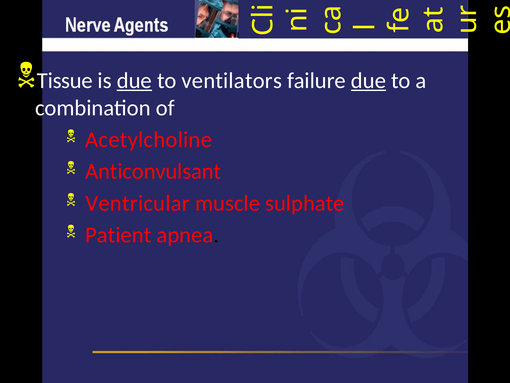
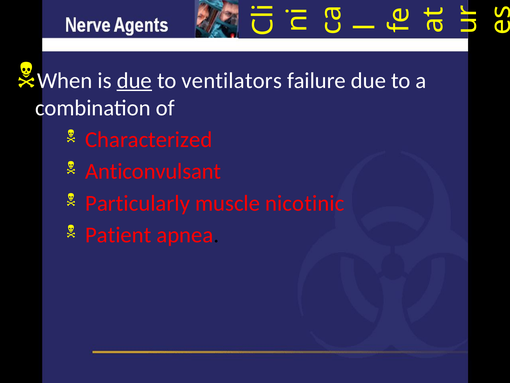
Tissue: Tissue -> When (65, 80)
due underline: present -> none (368, 80)
Acetylcholine: Acetylcholine -> Characterized (149, 139)
Ventricular: Ventricular -> Particularly (138, 203)
sulphate: sulphate -> nicotinic (305, 203)
